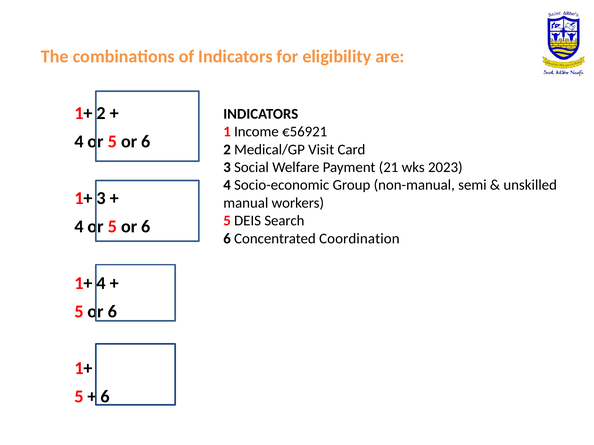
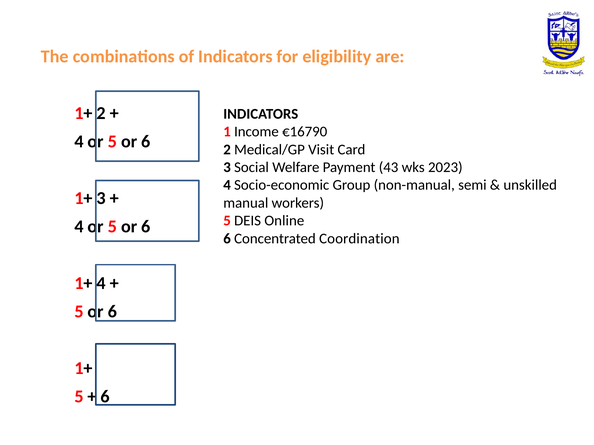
€56921: €56921 -> €16790 (305, 132)
21: 21 -> 43 (389, 167)
Search: Search -> Online (284, 221)
